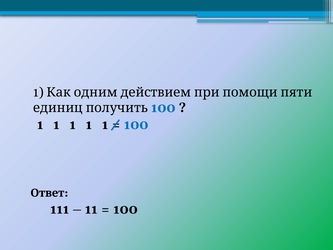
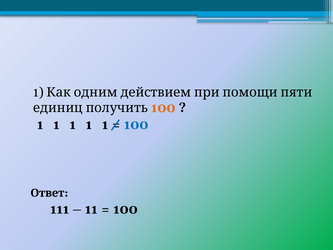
100 colour: blue -> orange (163, 108)
